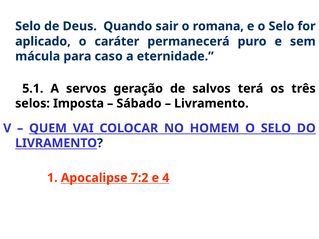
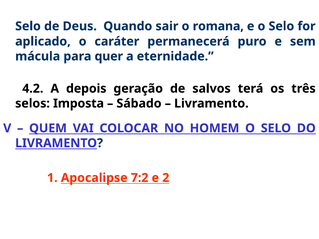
caso: caso -> quer (109, 56)
5.1: 5.1 -> 4.2 (33, 89)
servos: servos -> depois (86, 89)
4: 4 -> 2 (166, 178)
